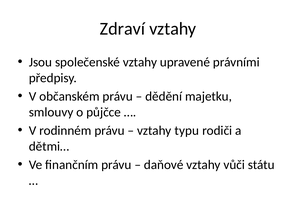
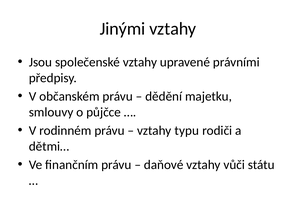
Zdraví: Zdraví -> Jinými (122, 29)
